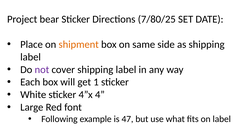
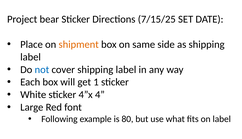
7/80/25: 7/80/25 -> 7/15/25 (157, 19)
not colour: purple -> blue (42, 70)
47: 47 -> 80 (127, 119)
